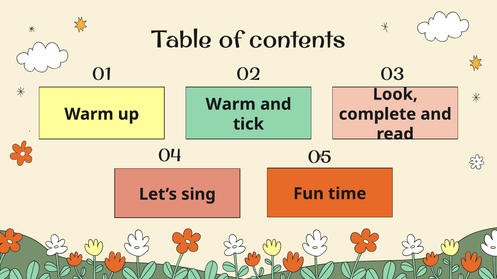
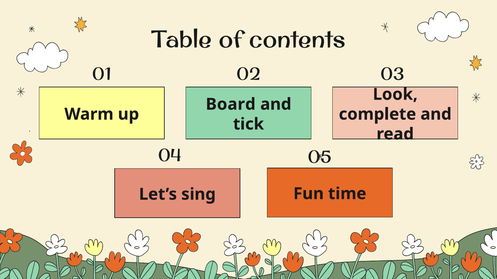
Warm: Warm -> Board (231, 104)
